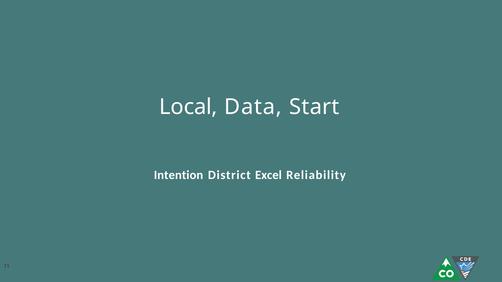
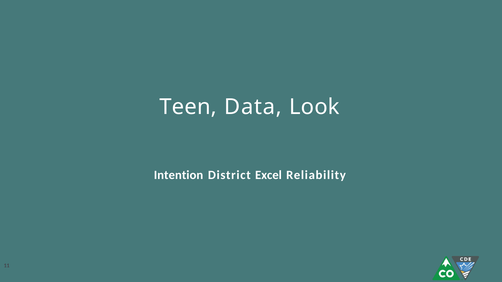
Local: Local -> Teen (188, 107)
Start: Start -> Look (314, 107)
